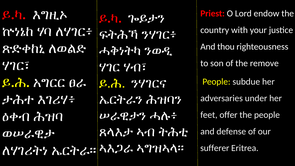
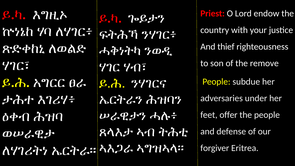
thou: thou -> thief (226, 47)
sufferer: sufferer -> forgiver (215, 148)
